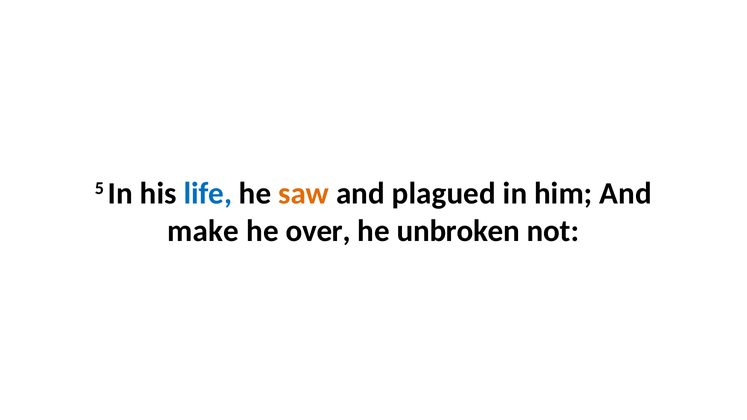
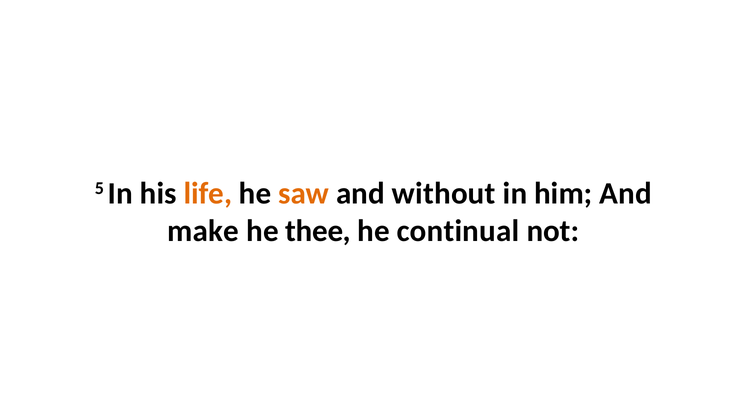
life colour: blue -> orange (208, 194)
plagued: plagued -> without (444, 194)
over: over -> thee (318, 231)
unbroken: unbroken -> continual (458, 231)
